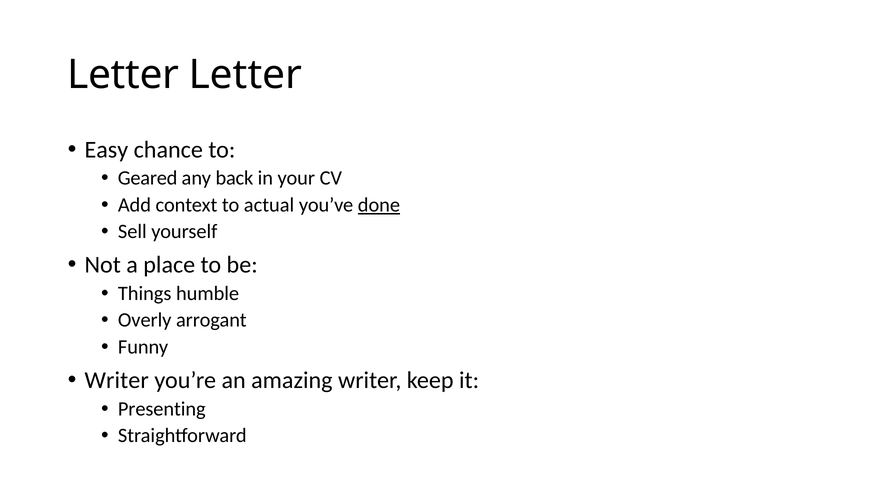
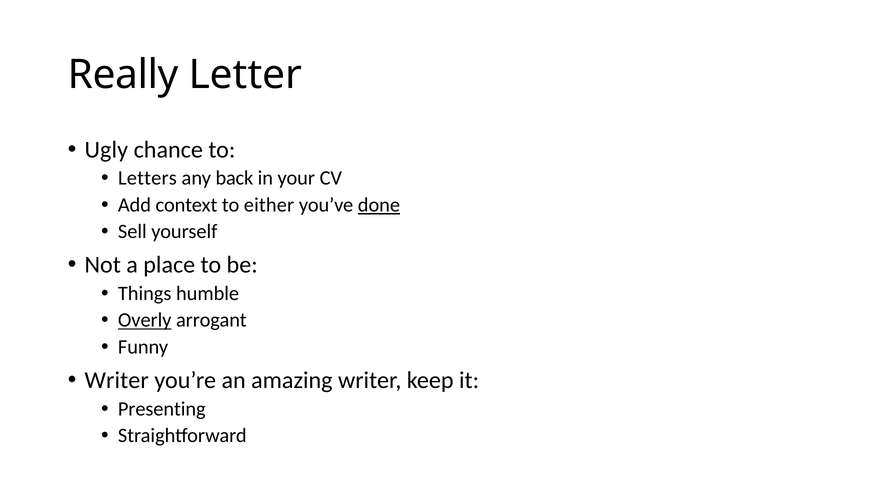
Letter: Letter -> Really (123, 75)
Easy: Easy -> Ugly (106, 149)
Geared: Geared -> Letters (147, 178)
actual: actual -> either (269, 205)
Overly underline: none -> present (145, 320)
